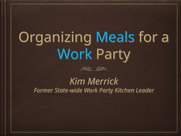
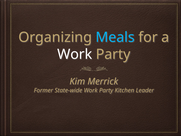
Work colour: light blue -> white (75, 54)
